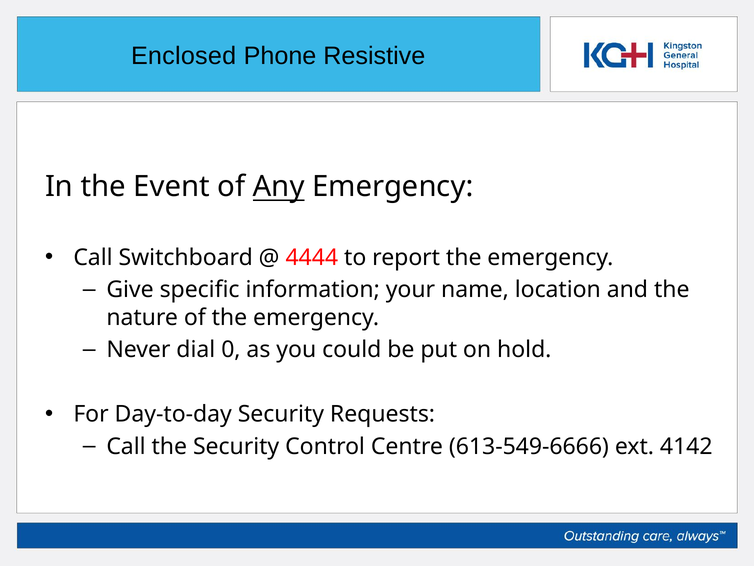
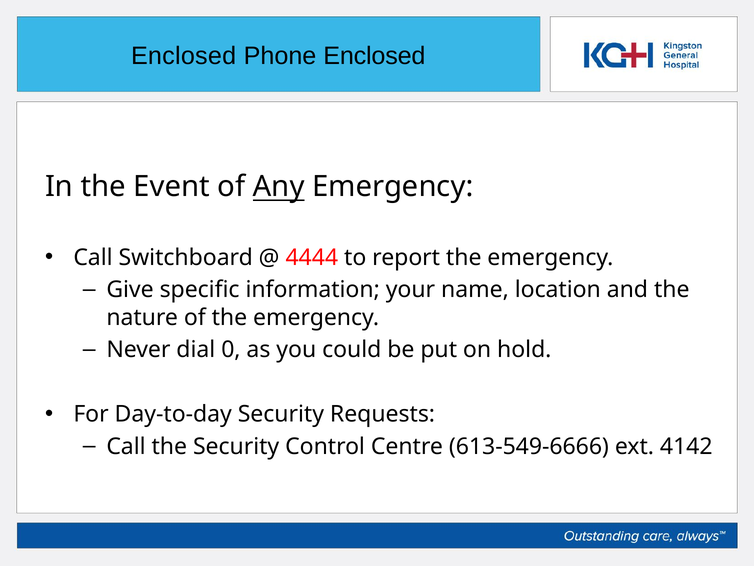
Phone Resistive: Resistive -> Enclosed (374, 56)
